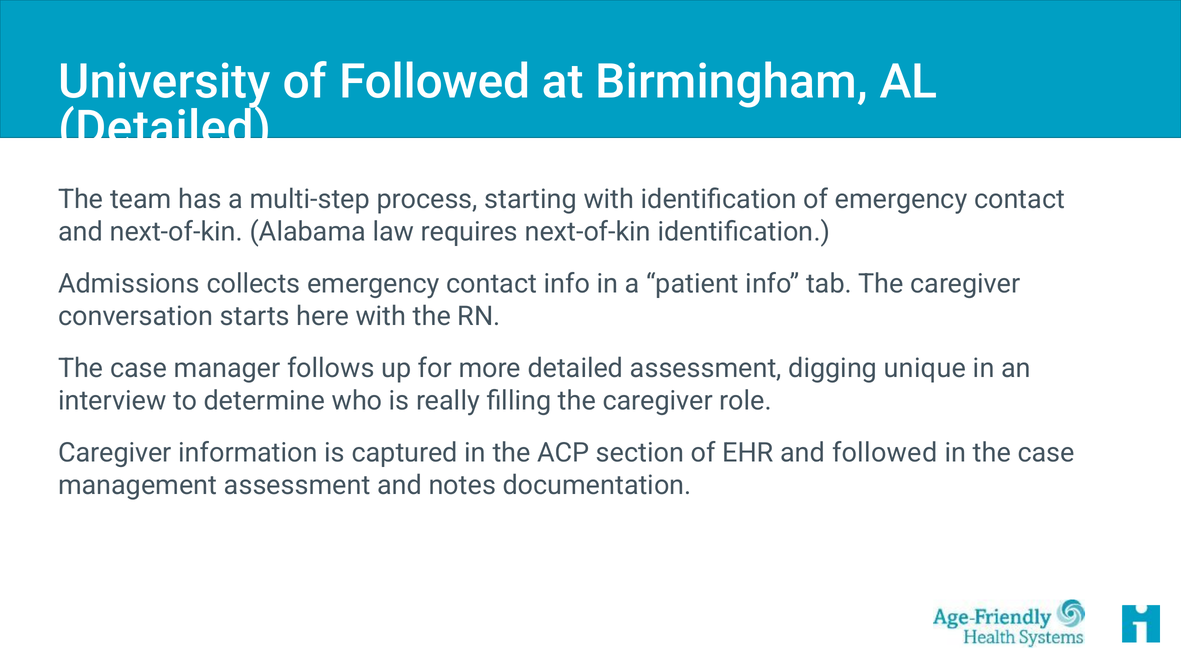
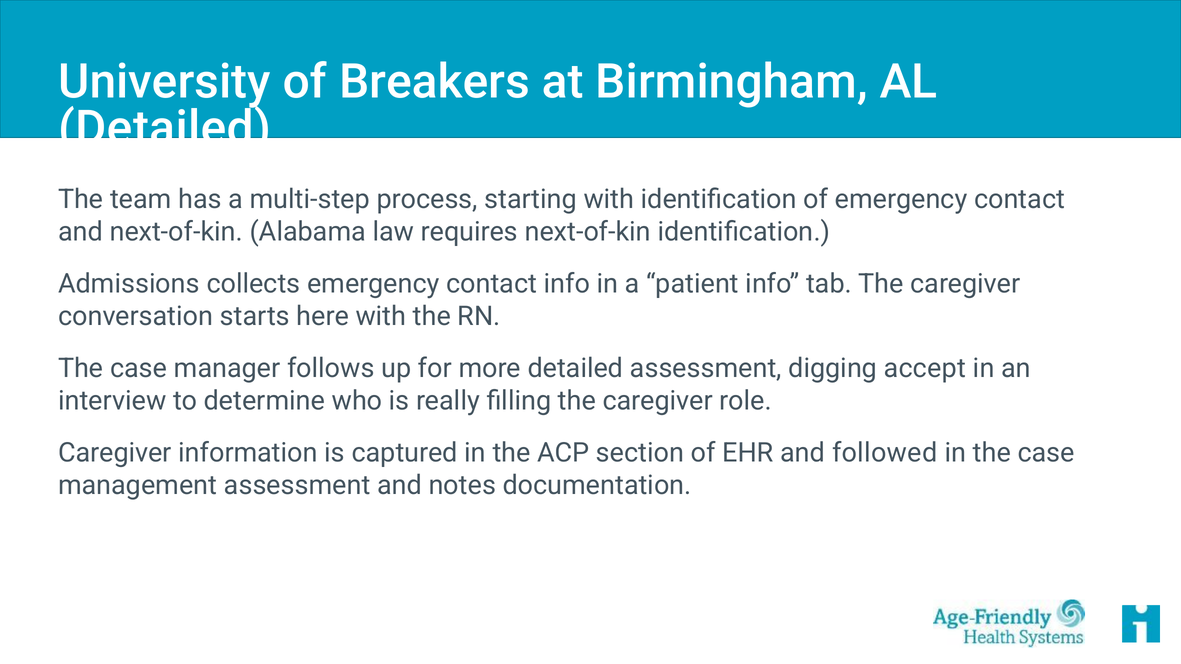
of Followed: Followed -> Breakers (434, 82)
unique: unique -> accept (925, 369)
